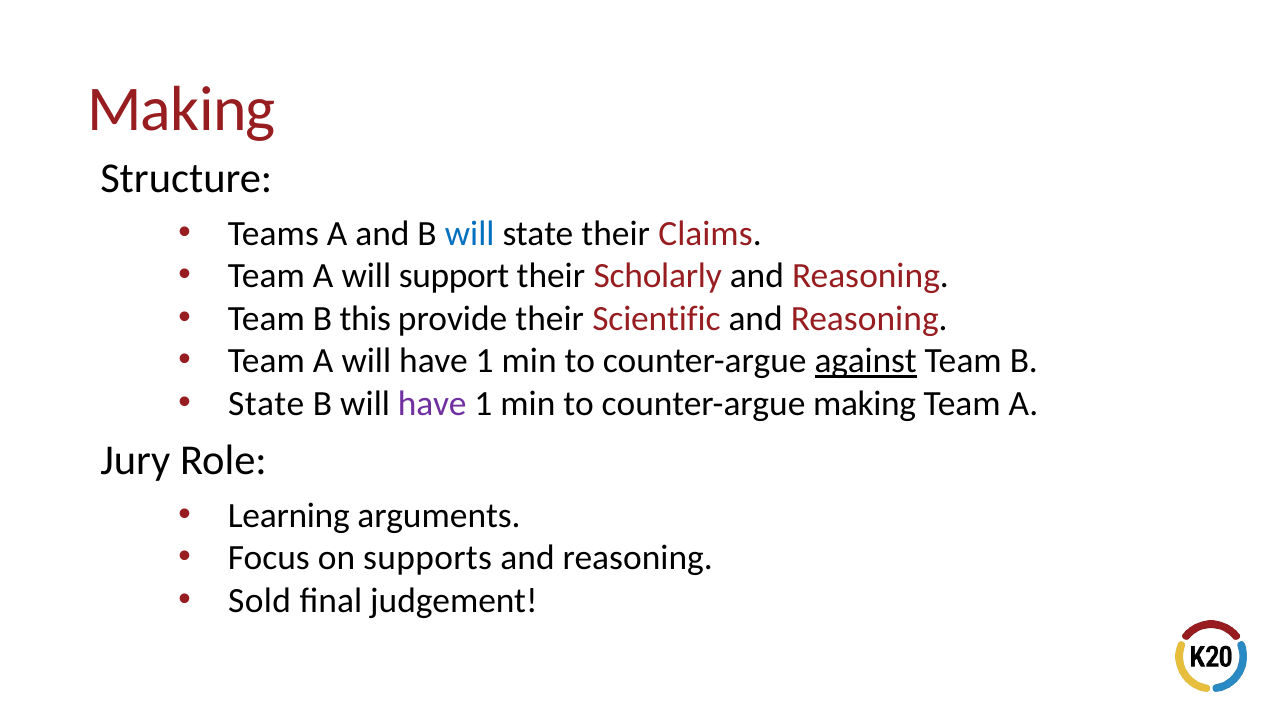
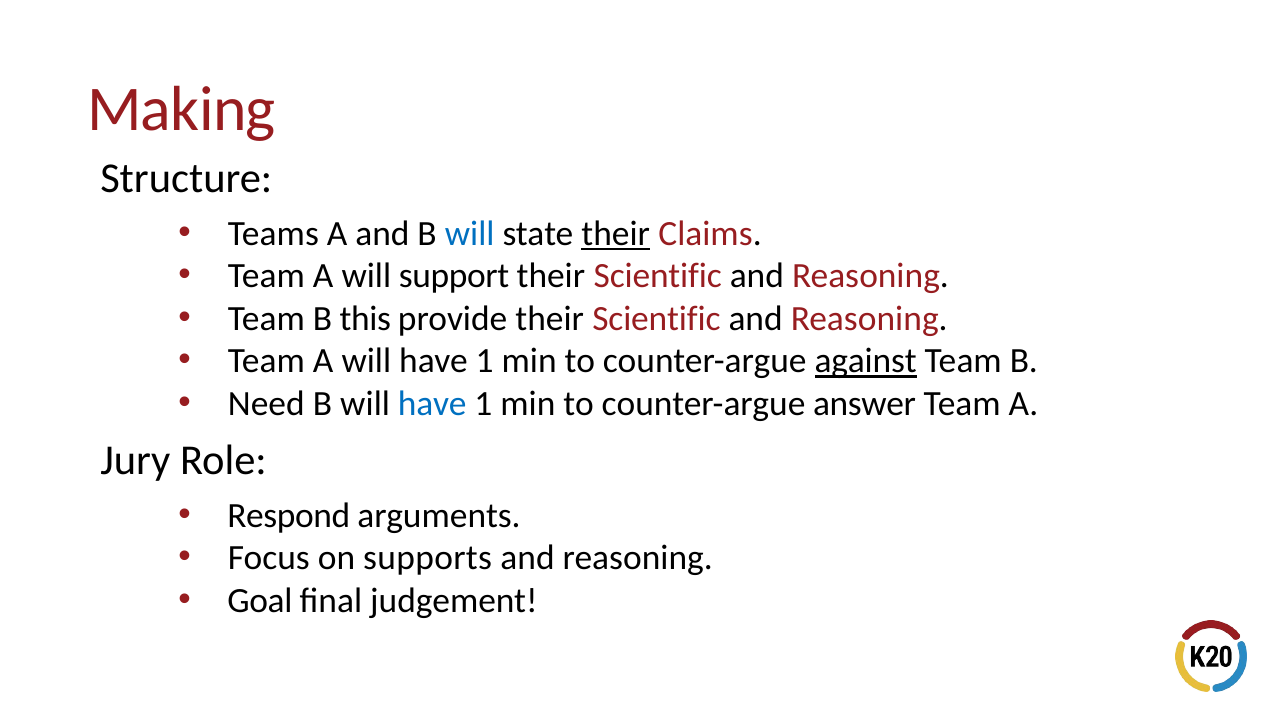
their underline: none -> present (616, 234)
Scholarly: Scholarly -> Scientific (658, 276)
State: State -> Need (266, 404)
have colour: purple -> blue (432, 404)
counter-argue making: making -> answer (865, 404)
Learning: Learning -> Respond (289, 516)
Sold: Sold -> Goal (260, 601)
